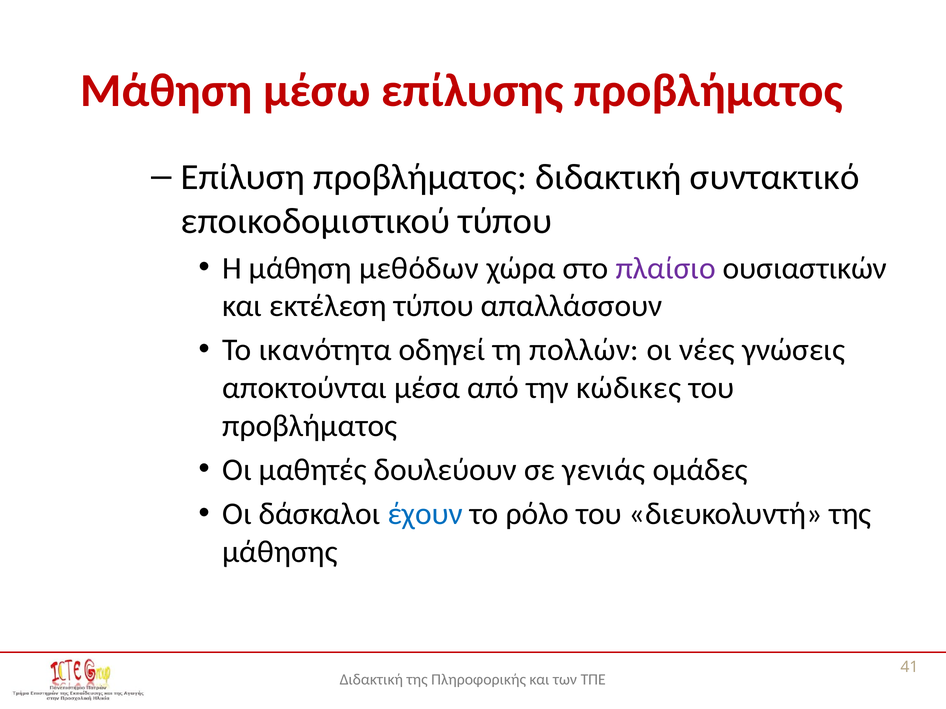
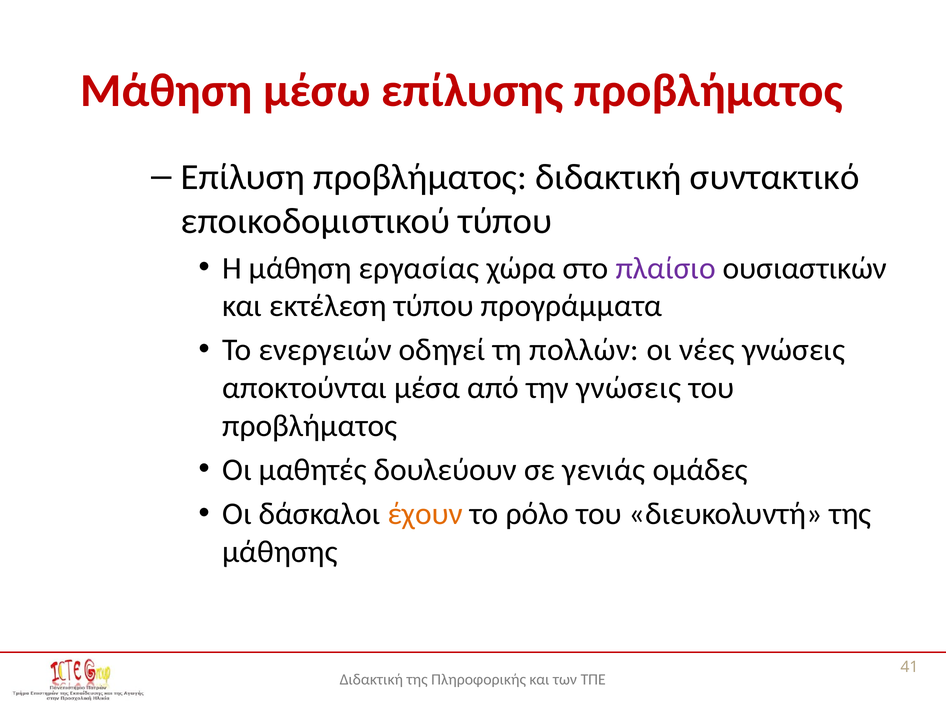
μεθόδων: μεθόδων -> εργασίας (419, 268)
απαλλάσσουν: απαλλάσσουν -> προγράμματα (572, 306)
ικανότητα: ικανότητα -> ενεργειών (325, 350)
την κώδικες: κώδικες -> γνώσεις (629, 388)
έχουν colour: blue -> orange (425, 514)
